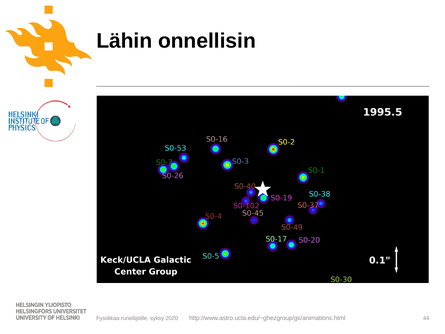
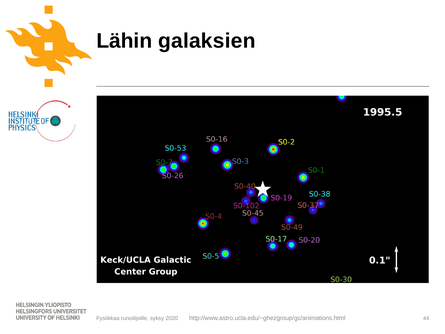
onnellisin: onnellisin -> galaksien (207, 41)
